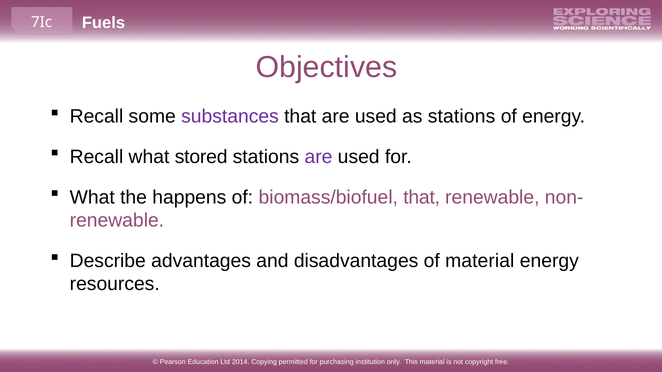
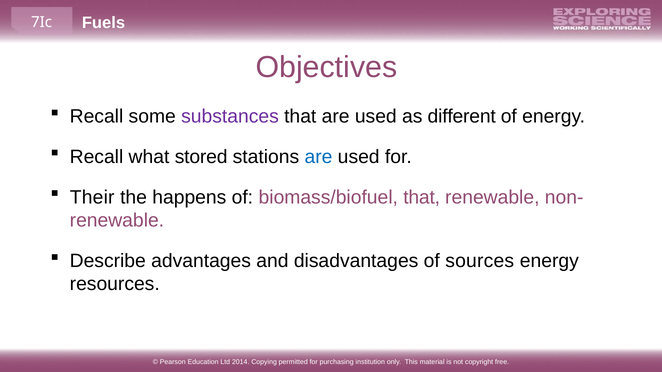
as stations: stations -> different (462, 116)
are colour: purple -> blue (318, 157)
What: What -> Their (92, 197)
of material: material -> sources (480, 261)
